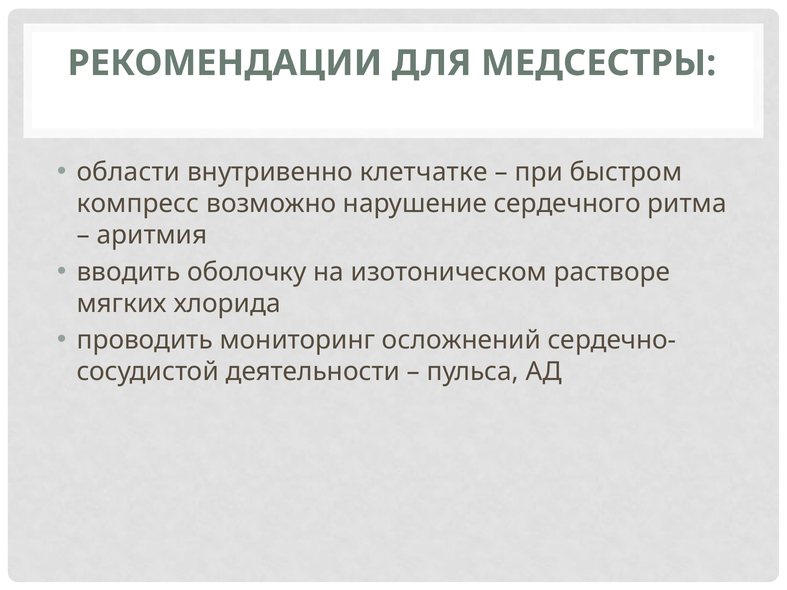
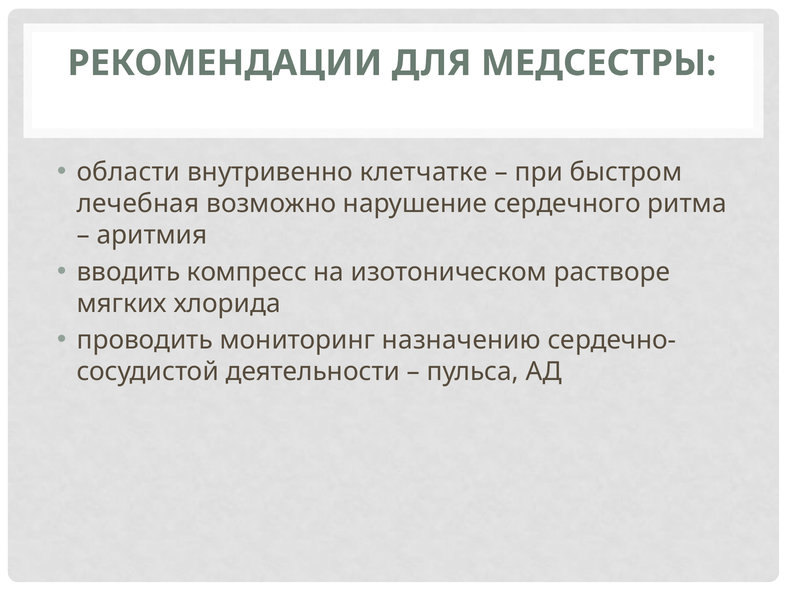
компресс: компресс -> лечебная (138, 204)
оболочку: оболочку -> компресс (247, 272)
осложнений: осложнений -> назначению (461, 340)
